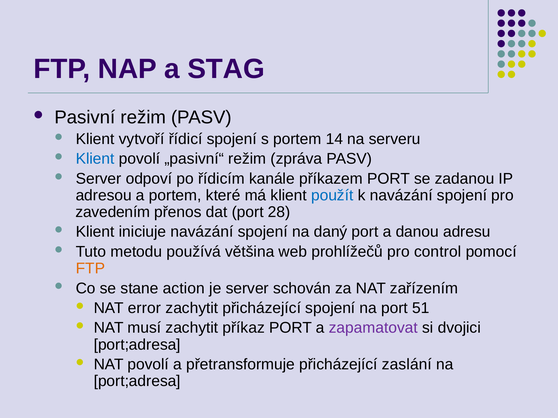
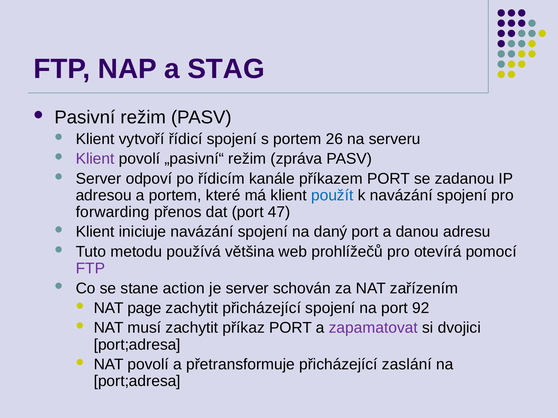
14: 14 -> 26 (334, 139)
Klient colour: blue -> purple (95, 159)
zavedením: zavedením -> forwarding (113, 212)
28: 28 -> 47 (279, 212)
control: control -> otevírá (438, 252)
FTP colour: orange -> purple (90, 269)
error: error -> page (145, 308)
51: 51 -> 92 (421, 308)
